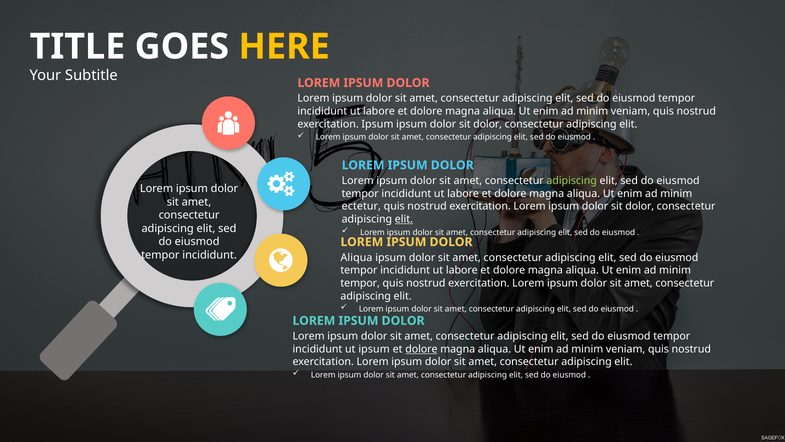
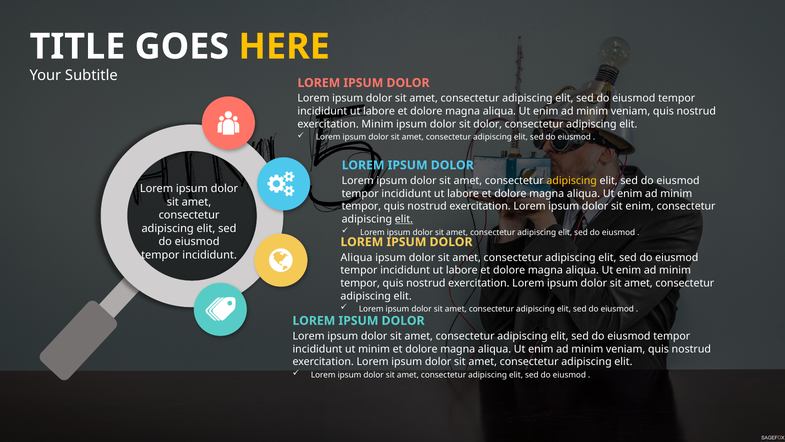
exercitation Ipsum: Ipsum -> Minim (377, 124)
adipiscing colour: light green -> yellow (572, 181)
ectetur: ectetur -> tempor (361, 206)
dolor: dolor -> enim (640, 206)
ut ipsum: ipsum -> minim (374, 349)
dolore underline: present -> none (421, 349)
